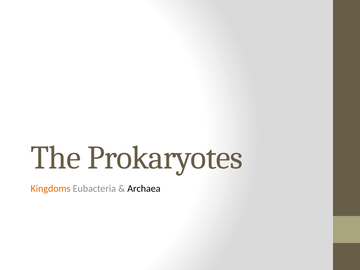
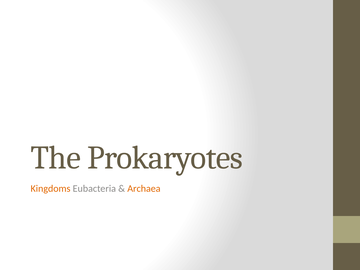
Archaea colour: black -> orange (144, 189)
